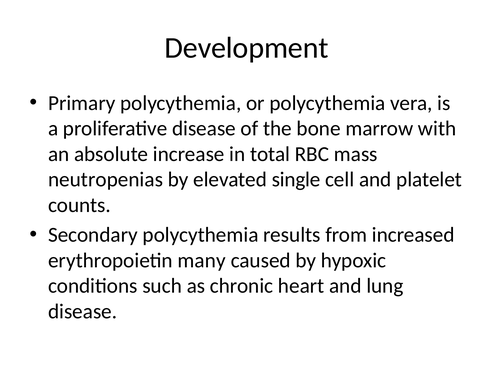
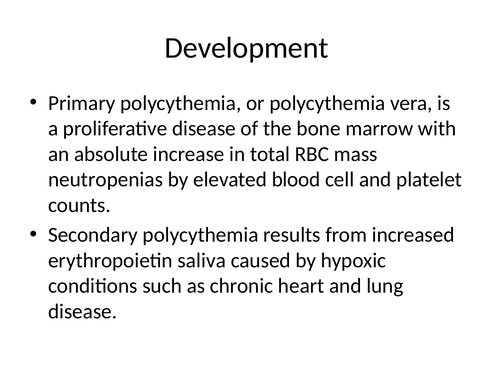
single: single -> blood (296, 179)
many: many -> saliva (202, 260)
